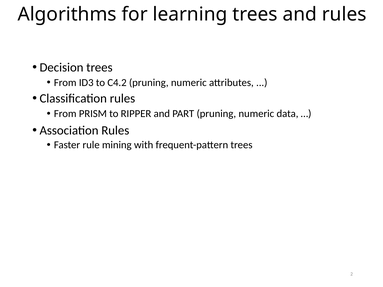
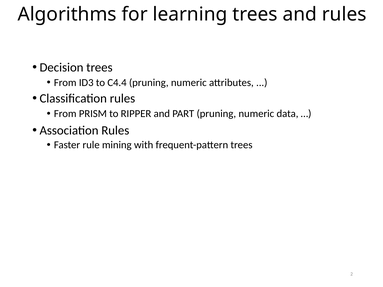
C4.2: C4.2 -> C4.4 (117, 83)
